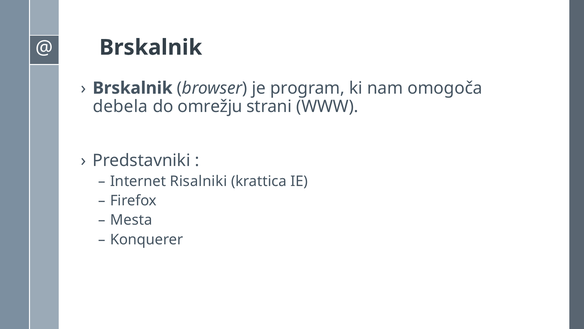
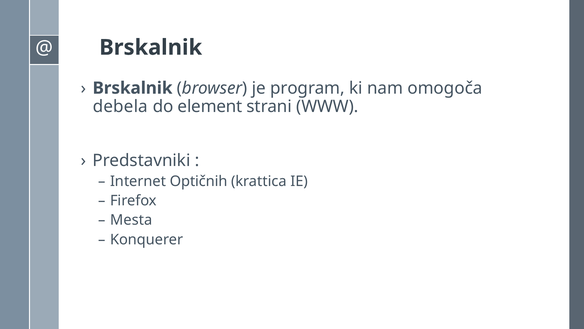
omrežju: omrežju -> element (210, 106)
Risalniki: Risalniki -> Optičnih (199, 181)
